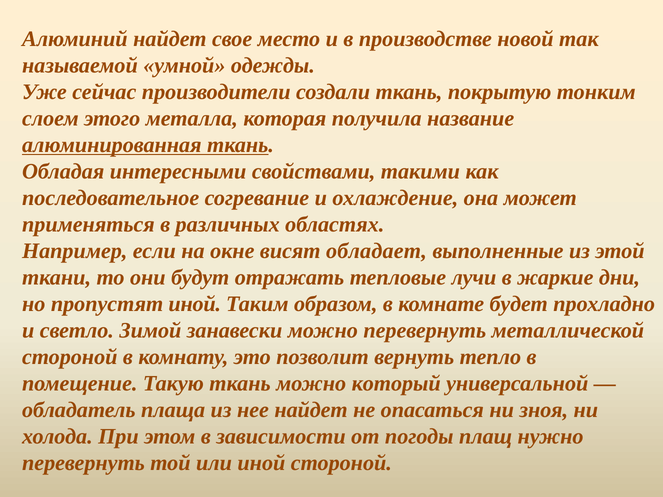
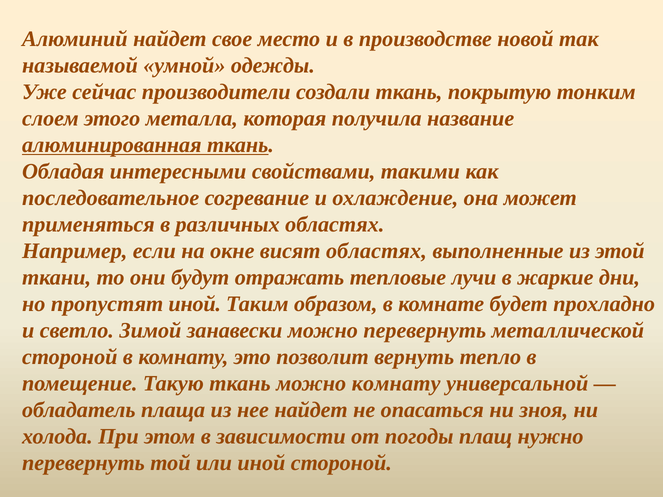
висят обладает: обладает -> областях (376, 251)
можно который: который -> комнату (396, 384)
